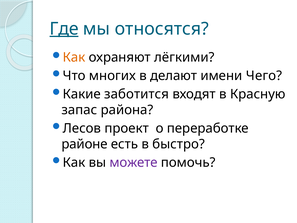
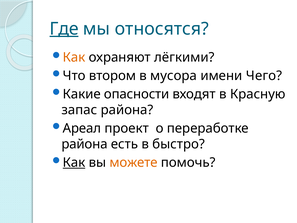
многих: многих -> втором (112, 76)
делают: делают -> мусора (174, 76)
заботится: заботится -> опасности (137, 94)
Лесов: Лесов -> Ареал (82, 128)
районе: районе -> района (85, 144)
Как underline: none -> present (74, 162)
можете colour: purple -> orange (134, 162)
